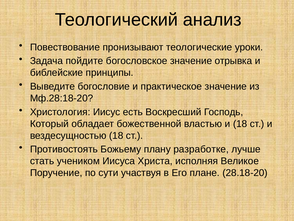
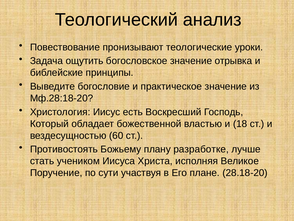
пойдите: пойдите -> ощутить (84, 61)
вездесущностью 18: 18 -> 60 (116, 135)
